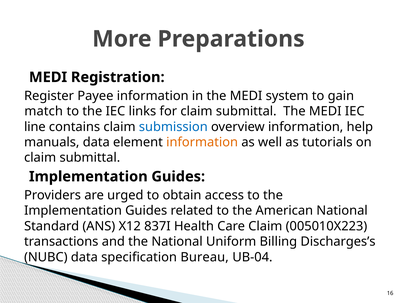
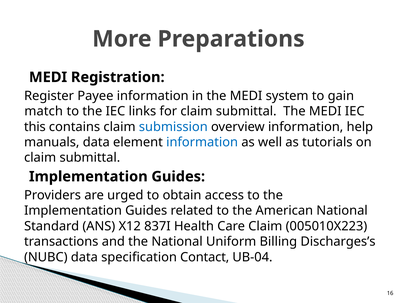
line: line -> this (35, 126)
information colour: orange -> blue (202, 142)
Bureau: Bureau -> Contact (205, 256)
